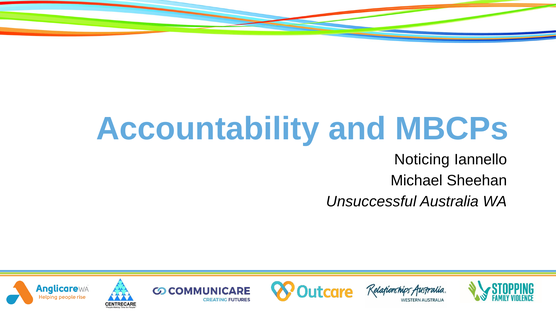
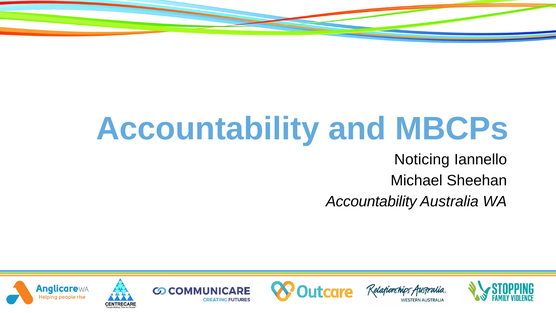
Unsuccessful: Unsuccessful -> Accountability (371, 201)
